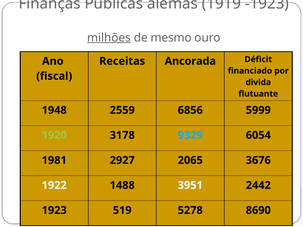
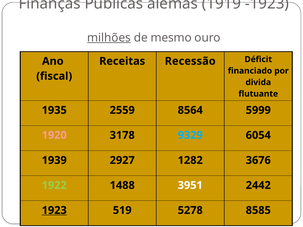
Ancorada: Ancorada -> Recessão (190, 61)
1948: 1948 -> 1935 (54, 110)
6856: 6856 -> 8564 (190, 110)
1920 colour: light green -> pink (54, 135)
1981: 1981 -> 1939 (54, 160)
2065: 2065 -> 1282 (190, 160)
1922 colour: white -> light green (54, 185)
1923 underline: none -> present (54, 211)
8690: 8690 -> 8585 (258, 211)
